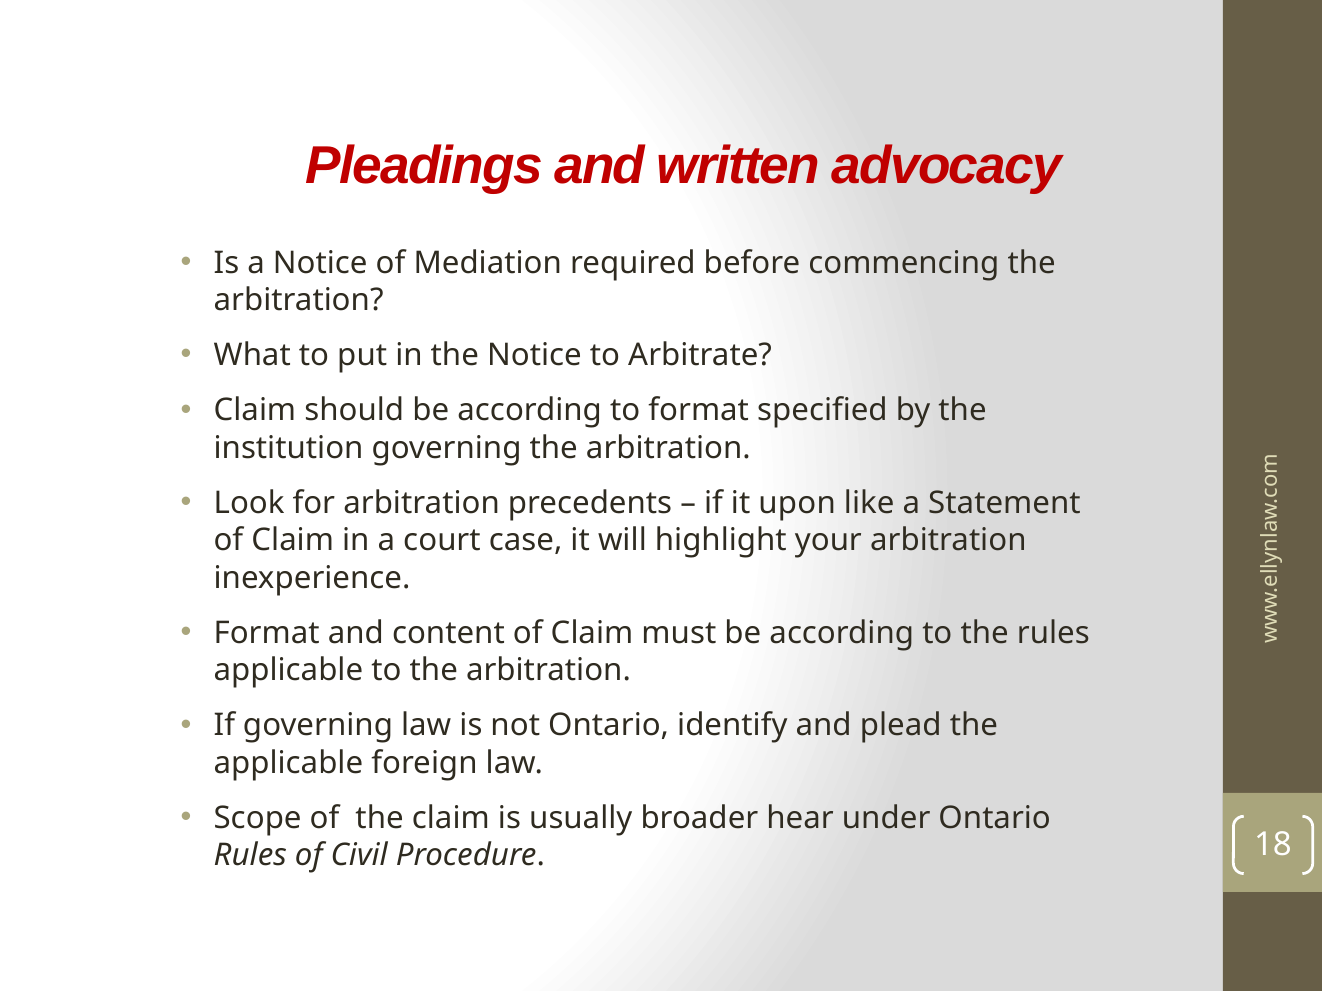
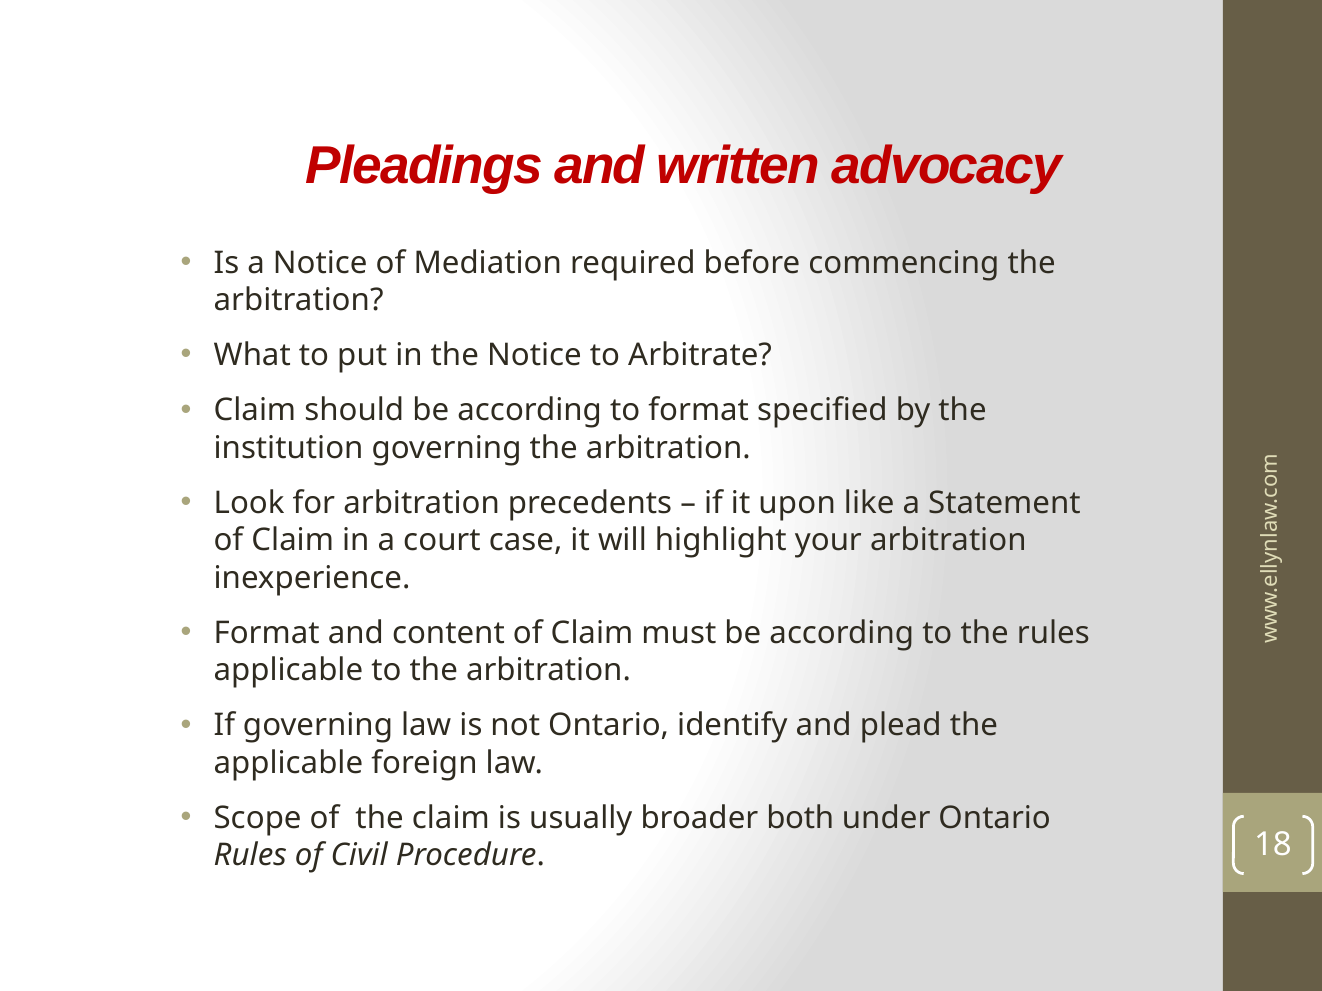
hear: hear -> both (800, 819)
